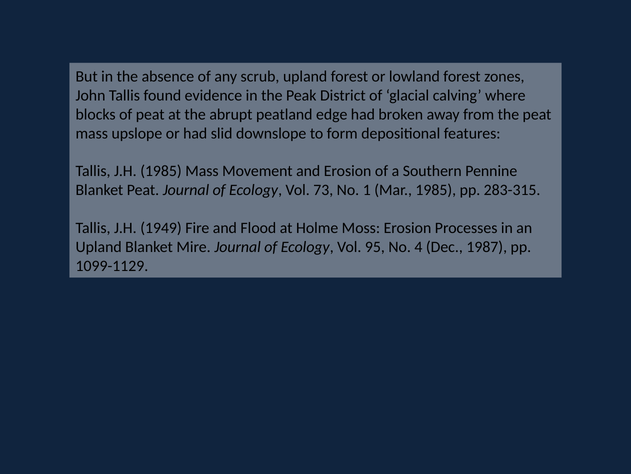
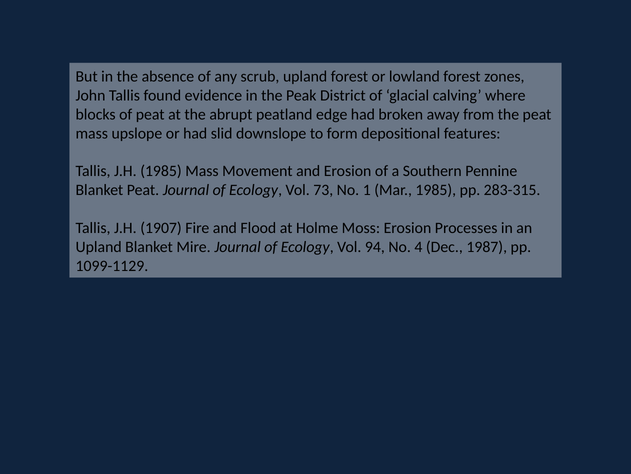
1949: 1949 -> 1907 (161, 228)
95: 95 -> 94 (375, 247)
